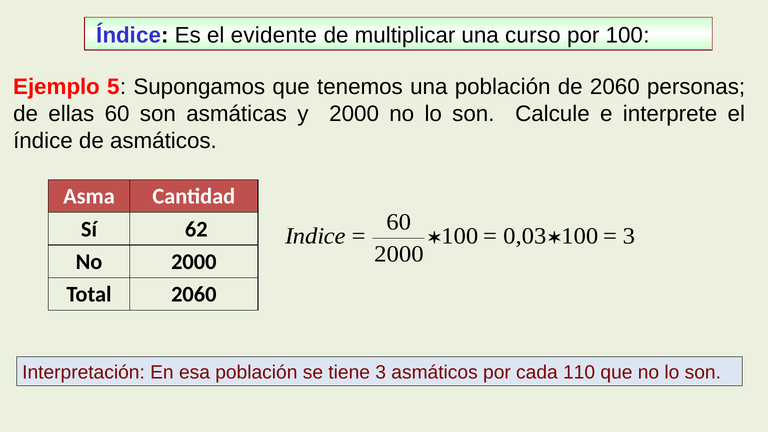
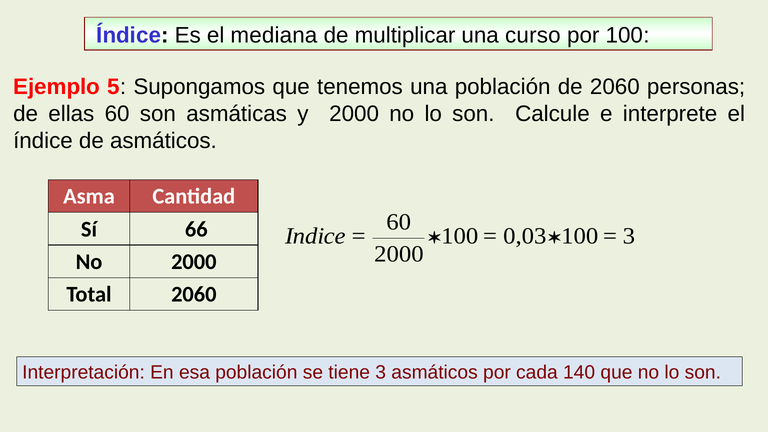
evidente: evidente -> mediana (274, 35)
62: 62 -> 66 (196, 229)
110: 110 -> 140 (579, 373)
